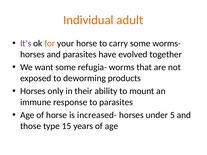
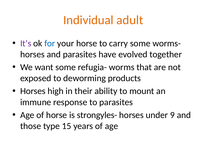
for colour: orange -> blue (50, 43)
only: only -> high (56, 91)
increased-: increased- -> strongyles- (97, 115)
5: 5 -> 9 (172, 115)
